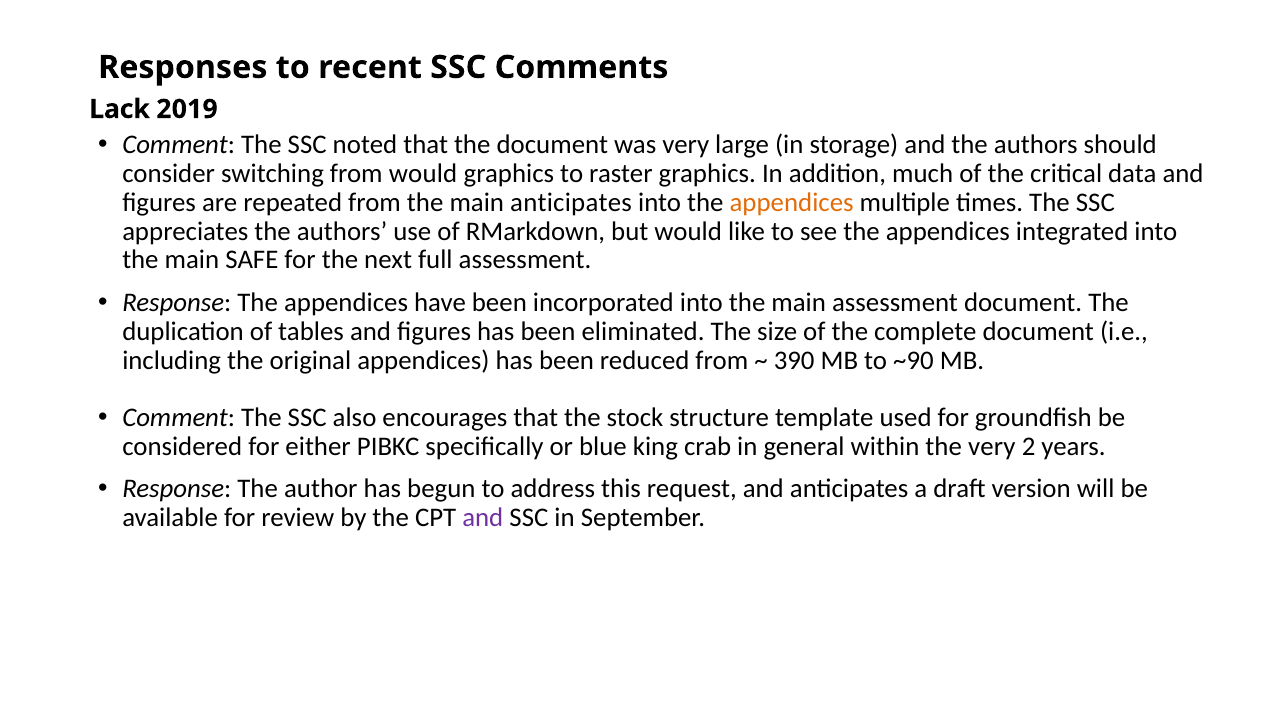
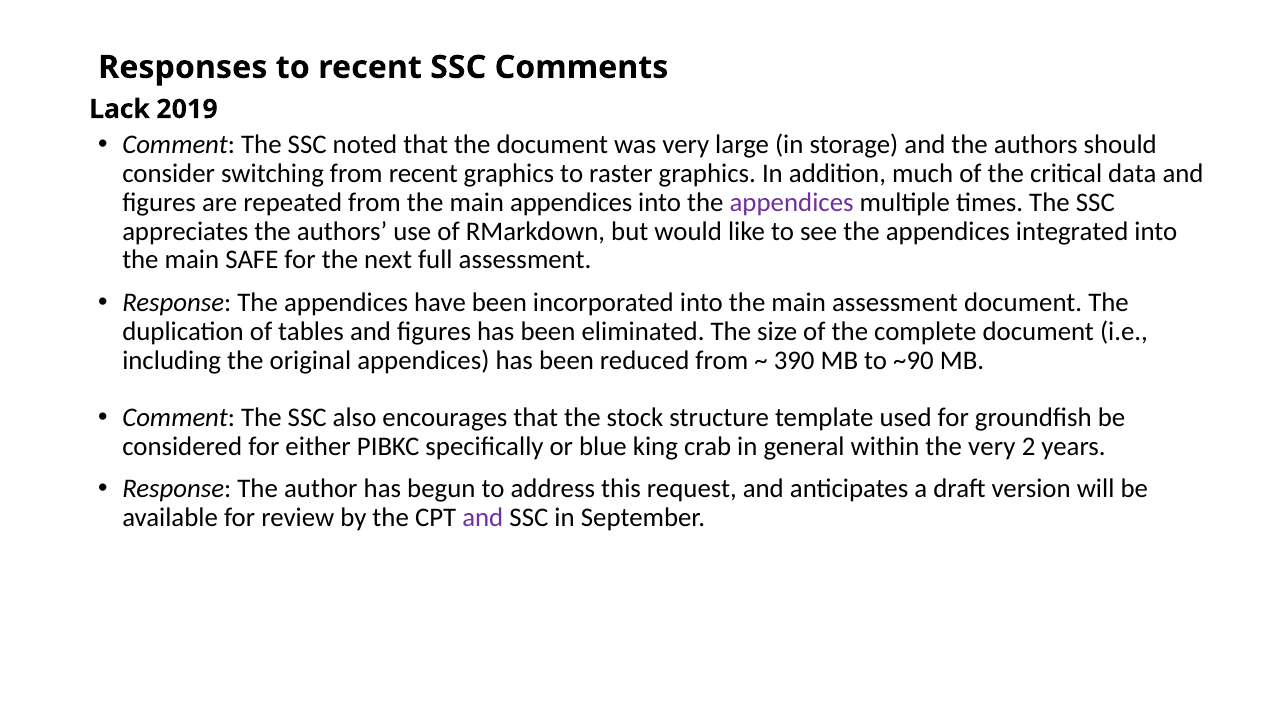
from would: would -> recent (423, 173)
main anticipates: anticipates -> appendices (571, 202)
appendices colour: orange -> purple (792, 202)
